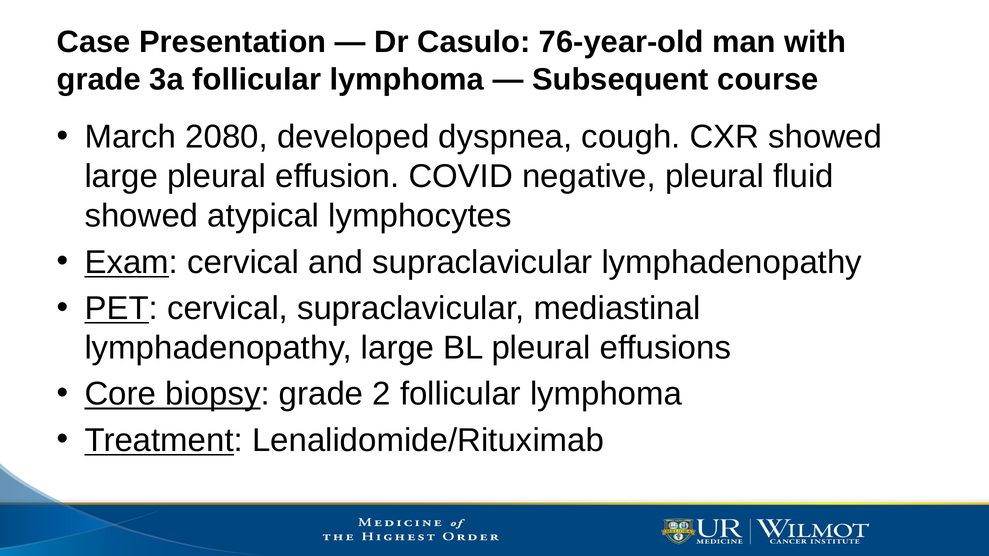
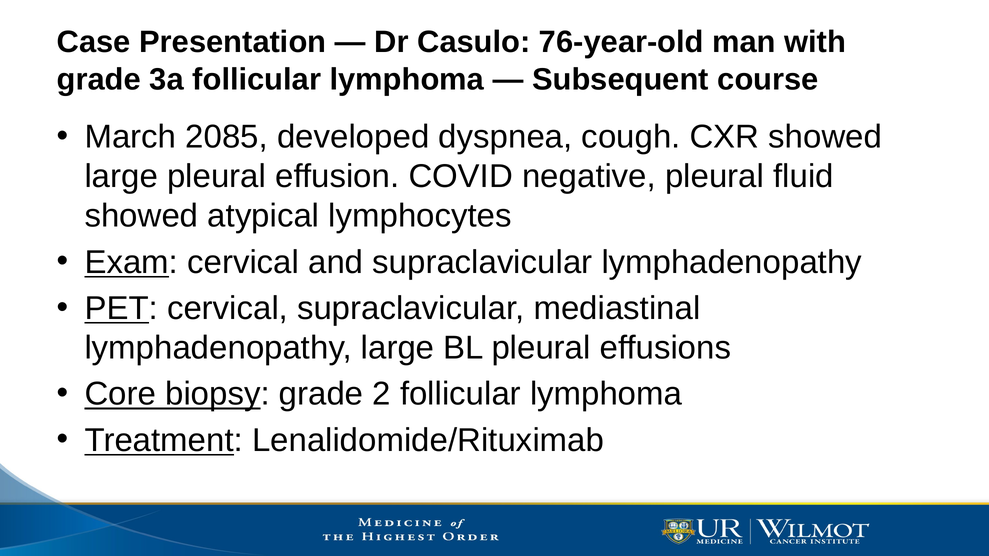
2080: 2080 -> 2085 (227, 137)
